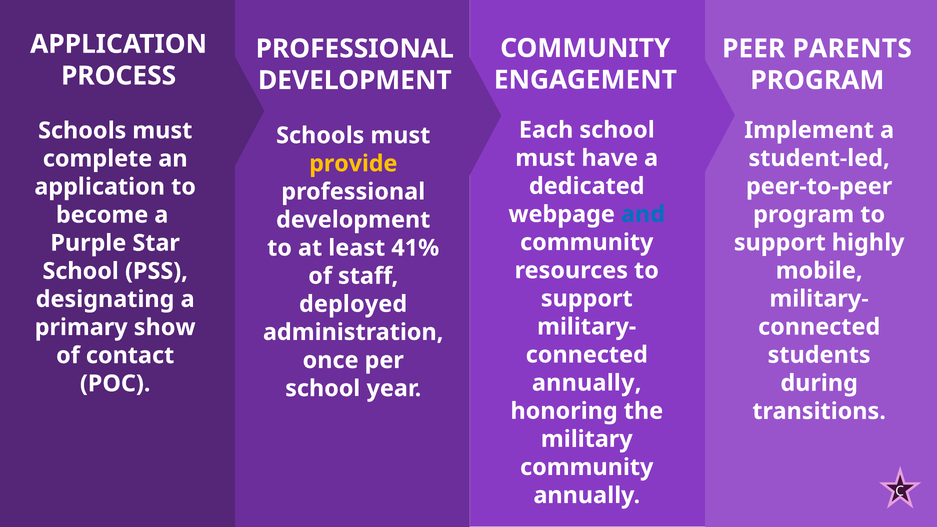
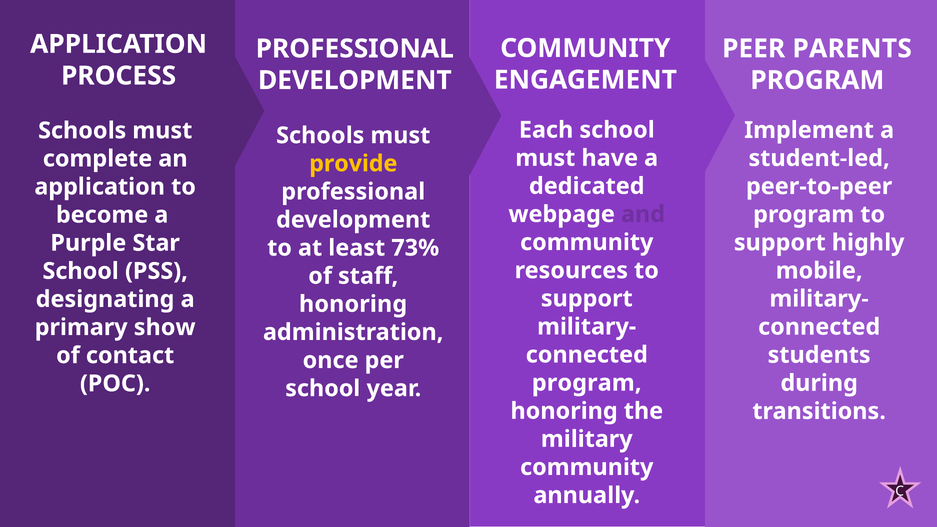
and colour: blue -> purple (643, 214)
41%: 41% -> 73% (415, 248)
deployed: deployed -> honoring (353, 304)
annually: annually -> program (587, 383)
